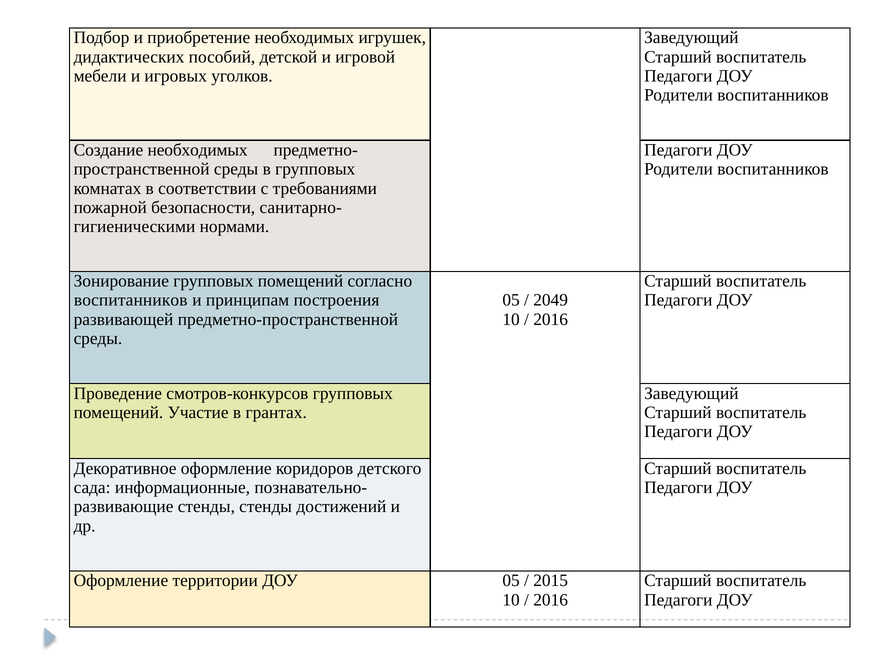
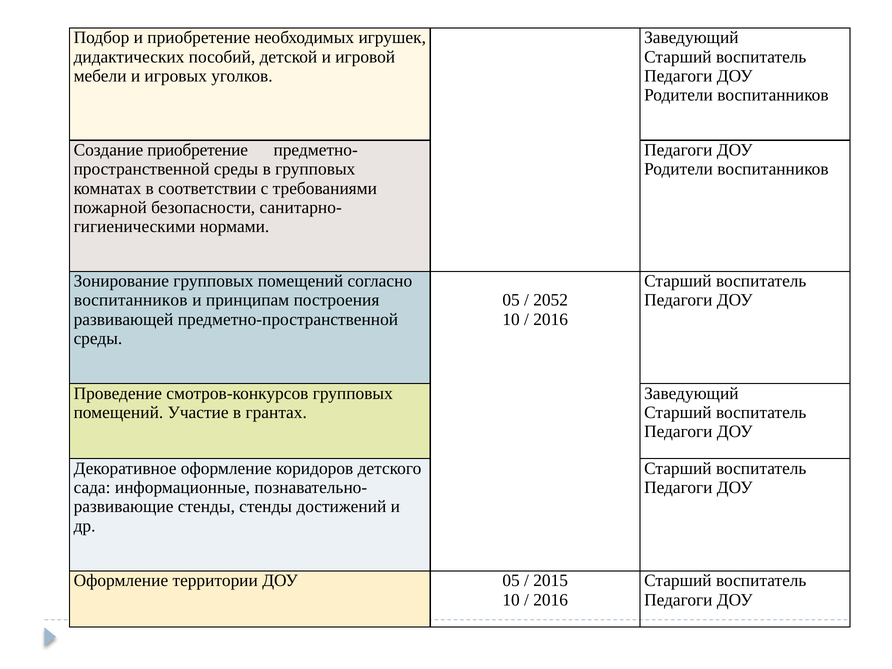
Создание необходимых: необходимых -> приобретение (198, 150)
2049: 2049 -> 2052 (551, 300)
